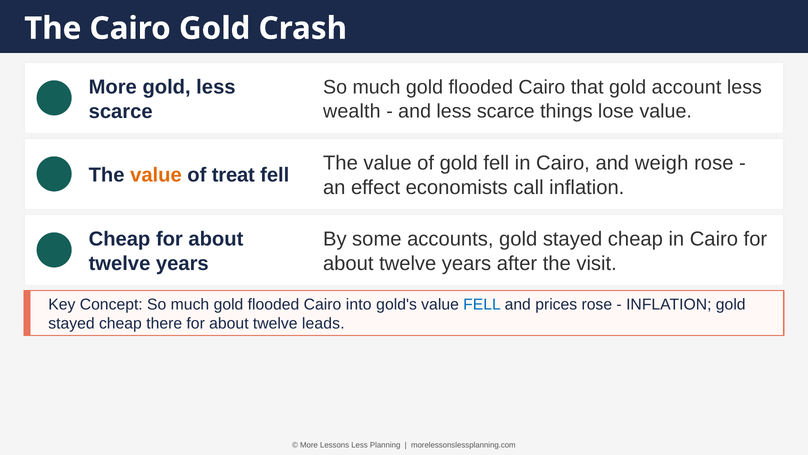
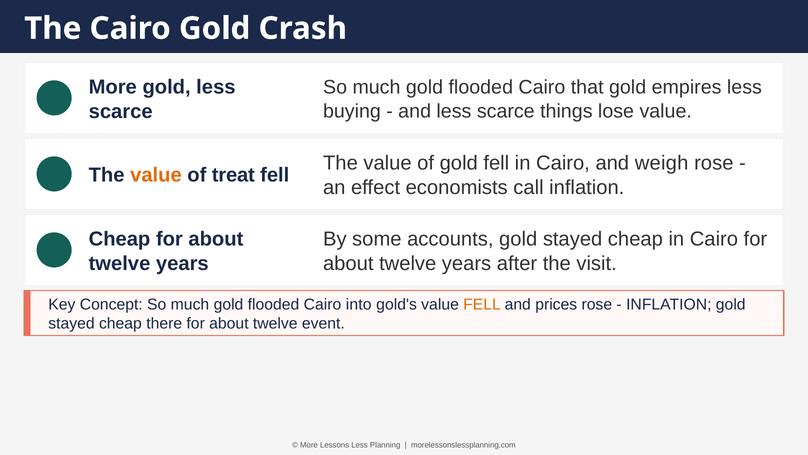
account: account -> empires (687, 87)
wealth: wealth -> buying (352, 111)
FELL colour: blue -> orange (482, 304)
leads: leads -> event (323, 323)
